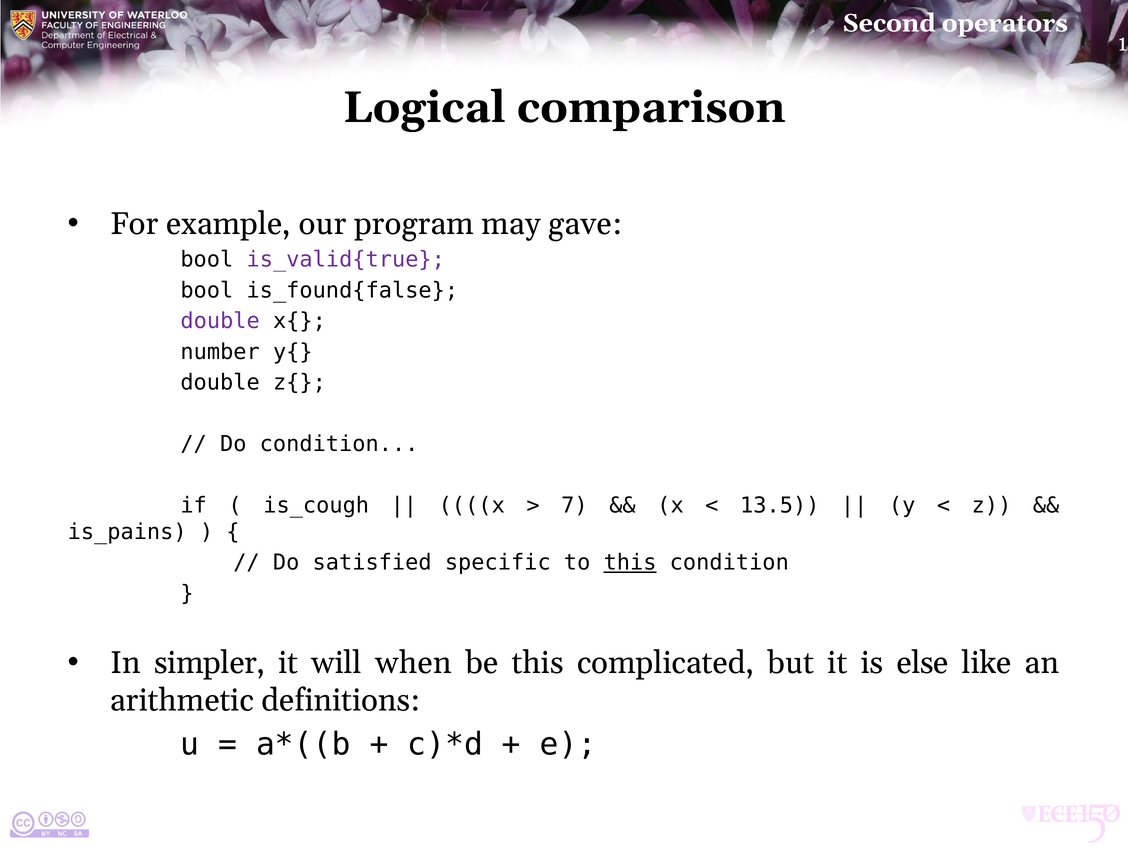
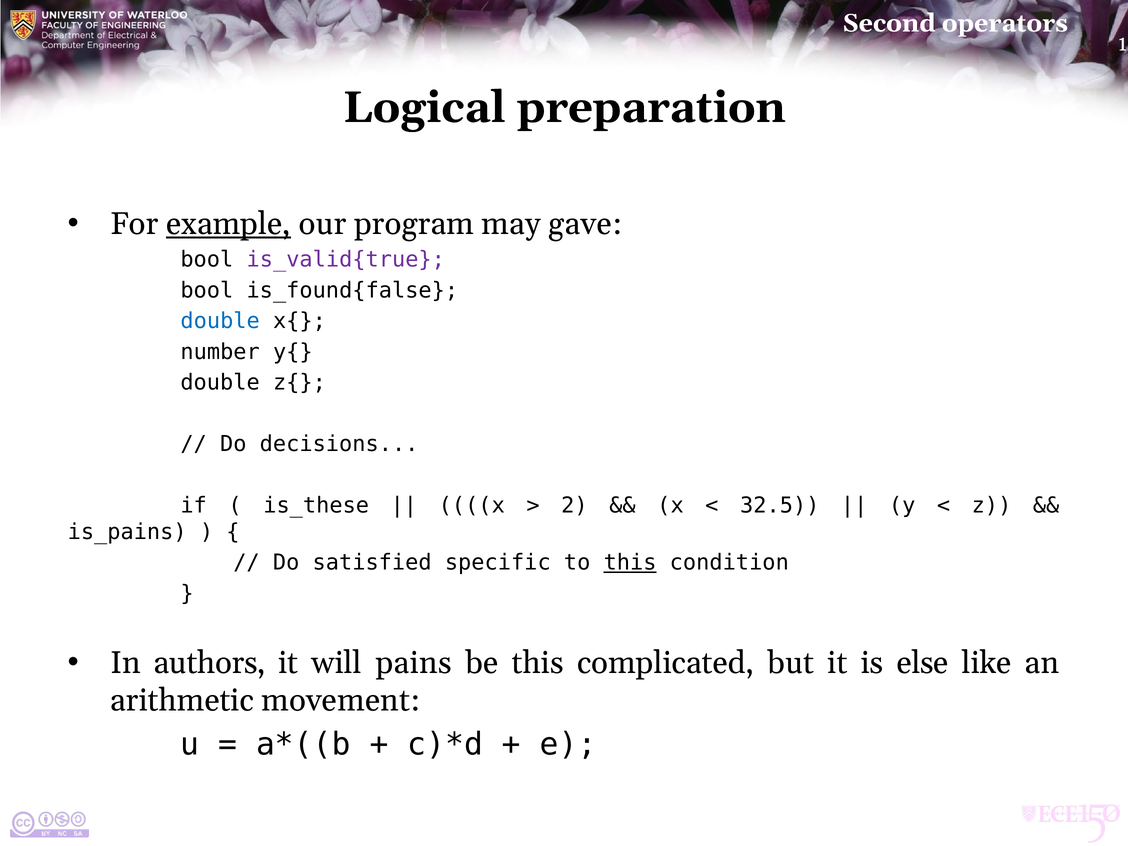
comparison: comparison -> preparation (651, 107)
example underline: none -> present (228, 224)
double colour: purple -> blue (220, 321)
Do condition: condition -> decisions (339, 444)
is_cough: is_cough -> is_these (316, 506)
7: 7 -> 2 (574, 506)
13.5: 13.5 -> 32.5 (780, 506)
simpler: simpler -> authors (210, 663)
when: when -> pains (414, 663)
definitions: definitions -> movement (341, 701)
